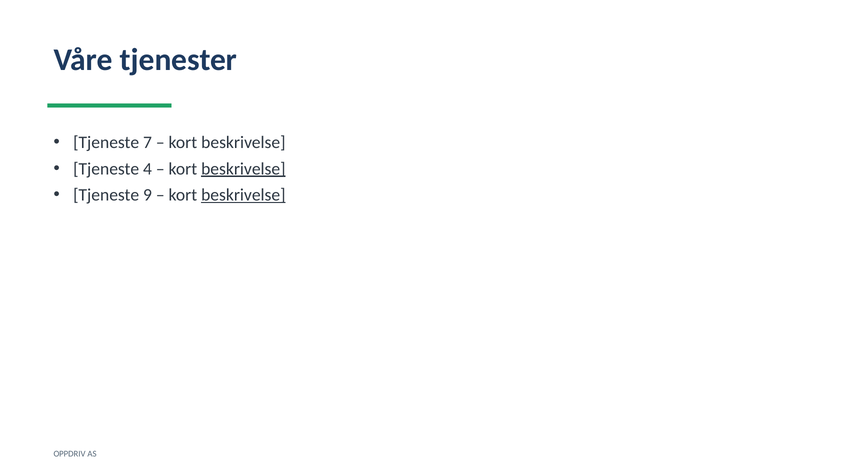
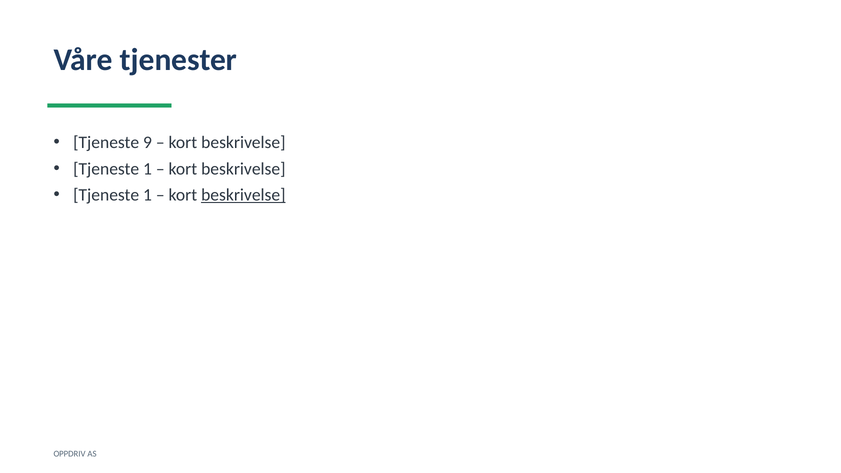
7: 7 -> 9 (147, 142)
4: 4 -> 1 (147, 169)
beskrivelse underline: present -> none (243, 169)
9: 9 -> 1 (147, 195)
